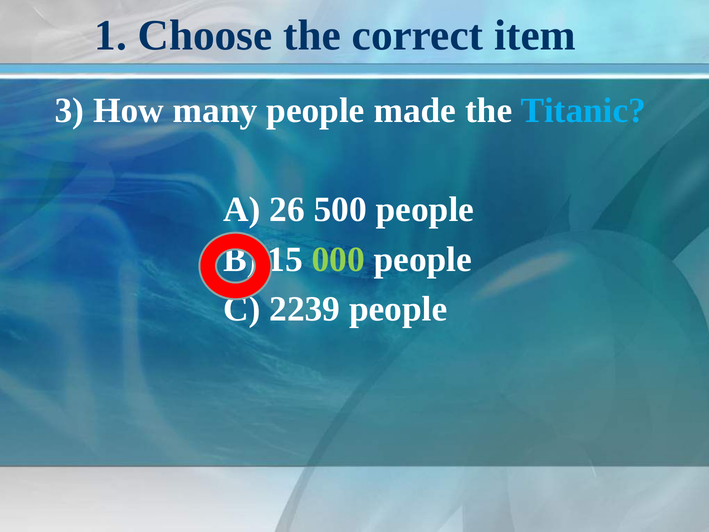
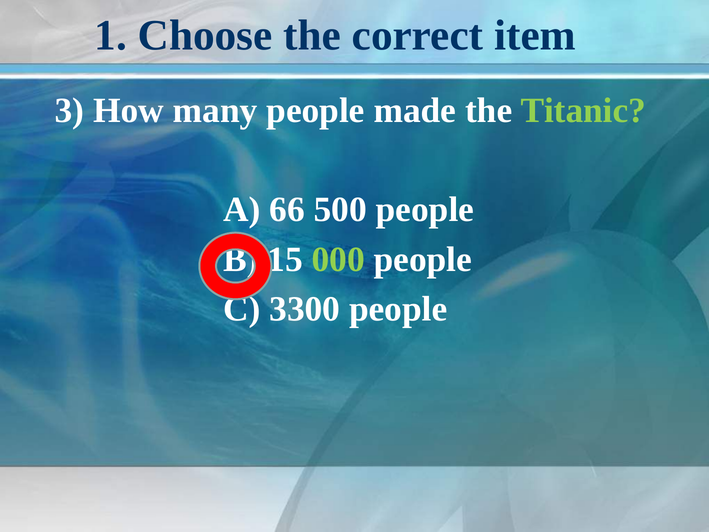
Titanic colour: light blue -> light green (583, 110)
26: 26 -> 66 (287, 210)
2239: 2239 -> 3300 (305, 309)
